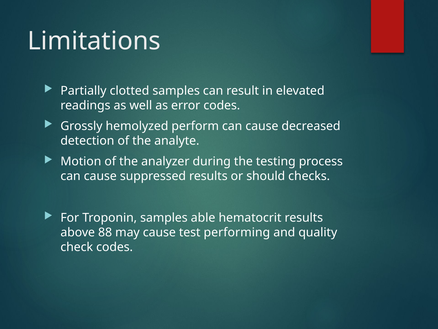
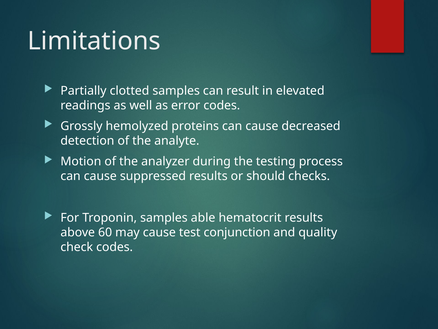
perform: perform -> proteins (195, 126)
88: 88 -> 60 (105, 232)
performing: performing -> conjunction (237, 232)
